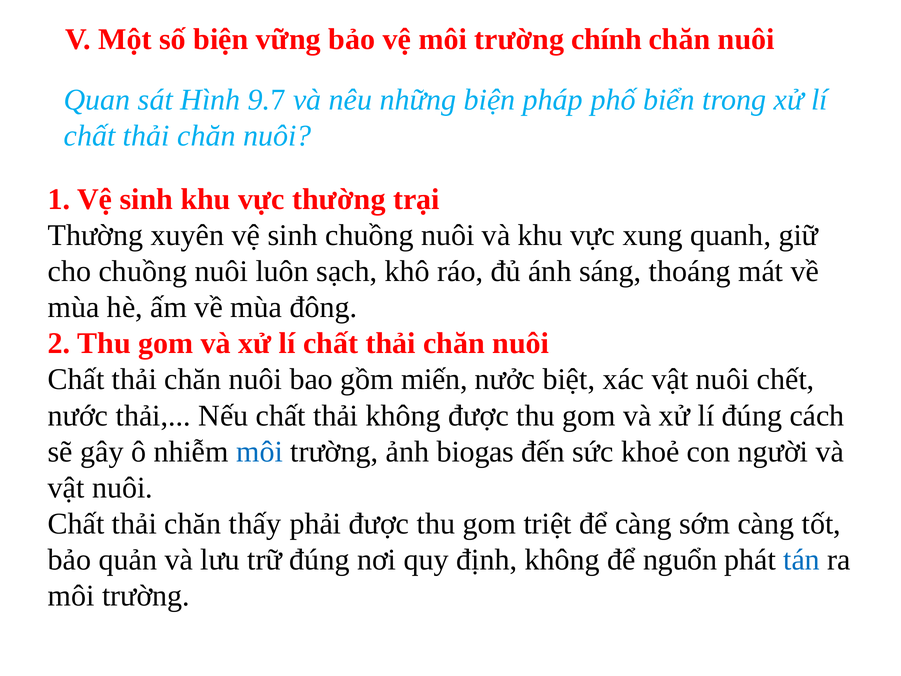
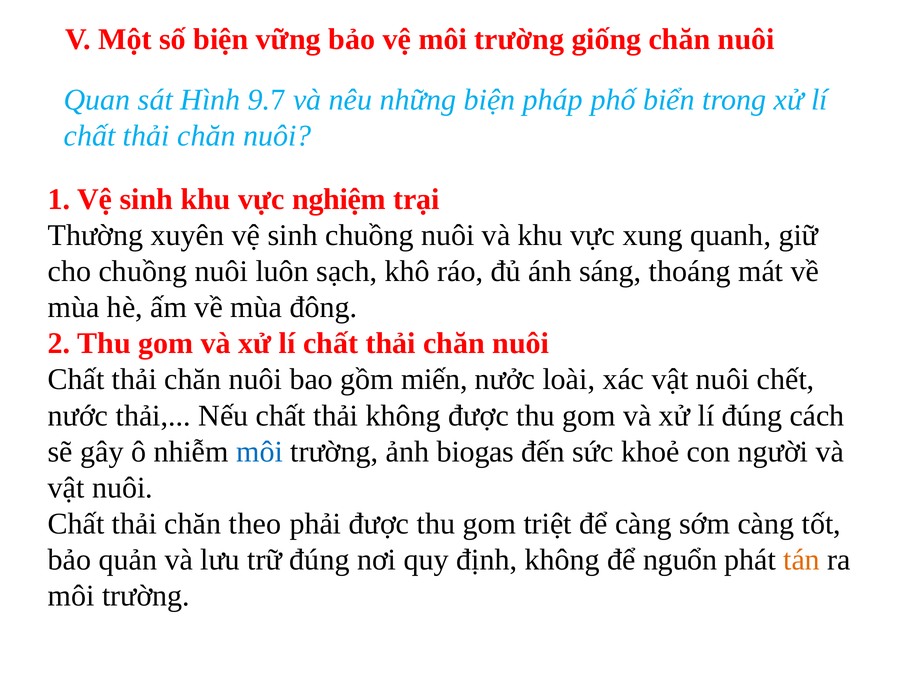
chính: chính -> giống (606, 39)
vực thường: thường -> nghiệm (339, 199)
biệt: biệt -> loài (569, 379)
thấy: thấy -> theo (255, 524)
tán colour: blue -> orange (802, 560)
